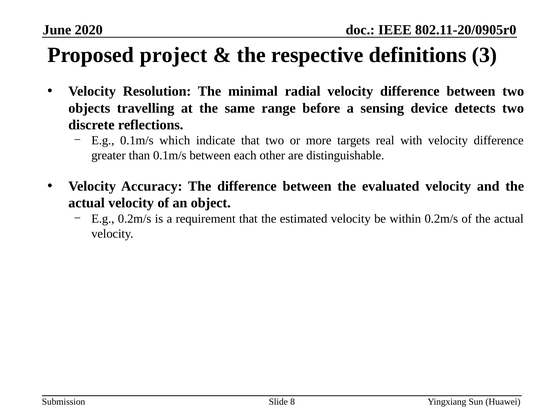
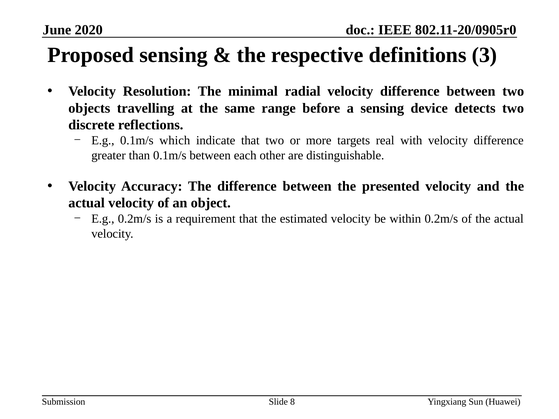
Proposed project: project -> sensing (174, 55)
evaluated: evaluated -> presented (391, 186)
